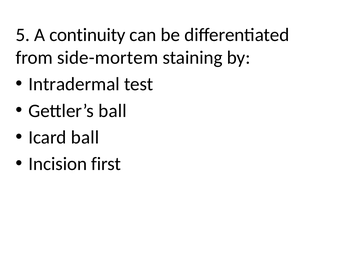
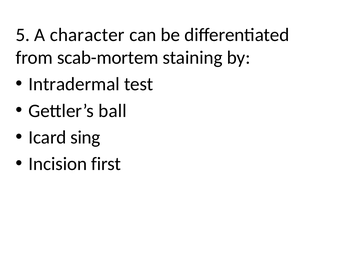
continuity: continuity -> character (87, 35)
side-mortem: side-mortem -> scab-mortem (108, 58)
Icard ball: ball -> sing (85, 138)
